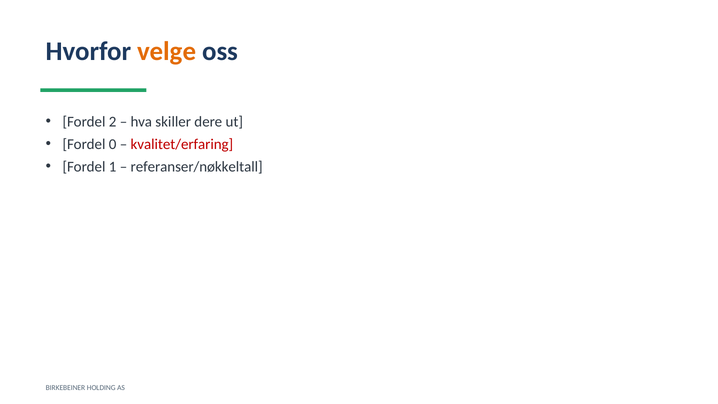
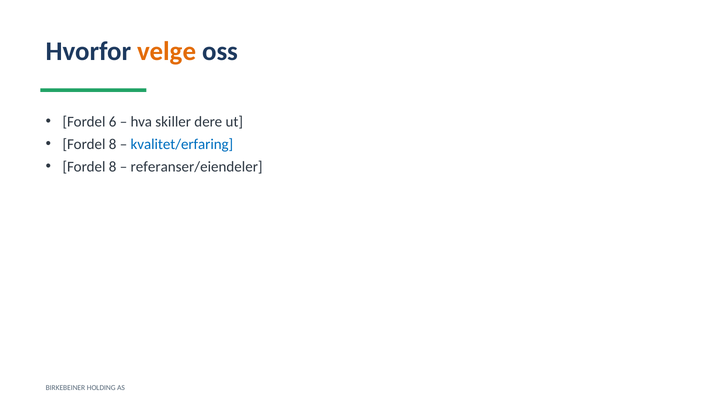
2: 2 -> 6 (113, 122)
0: 0 -> 8 (113, 144)
kvalitet/erfaring colour: red -> blue (182, 144)
1: 1 -> 8 (113, 167)
referanser/nøkkeltall: referanser/nøkkeltall -> referanser/eiendeler (197, 167)
